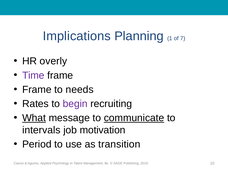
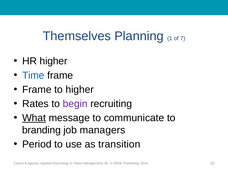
Implications: Implications -> Themselves (77, 36)
HR overly: overly -> higher (54, 61)
Time colour: purple -> blue (33, 75)
to needs: needs -> higher (80, 90)
communicate underline: present -> none (134, 118)
intervals: intervals -> branding (41, 130)
motivation: motivation -> managers (102, 130)
